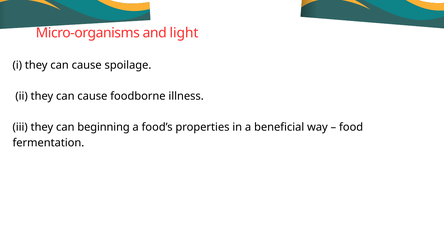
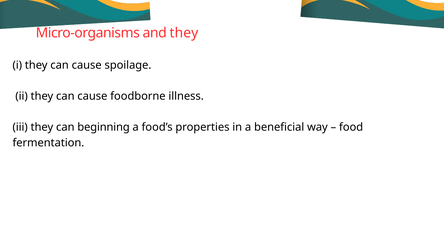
and light: light -> they (184, 33)
